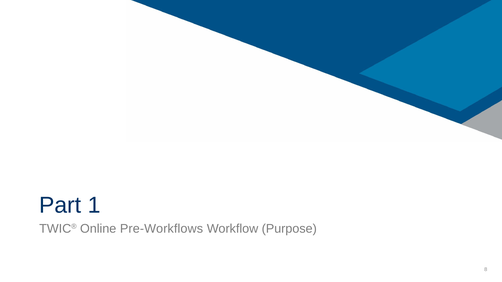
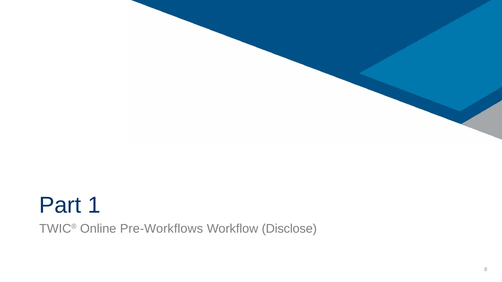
Purpose: Purpose -> Disclose (289, 229)
